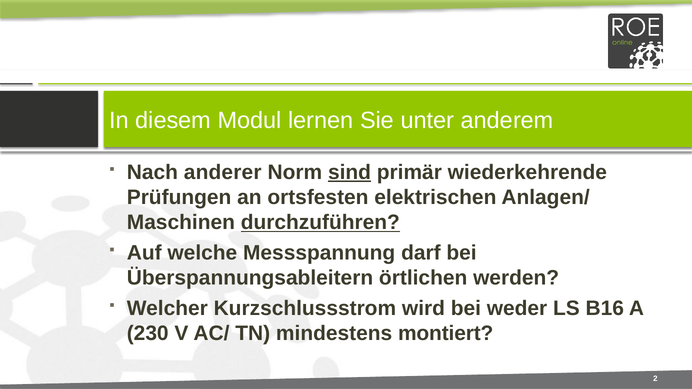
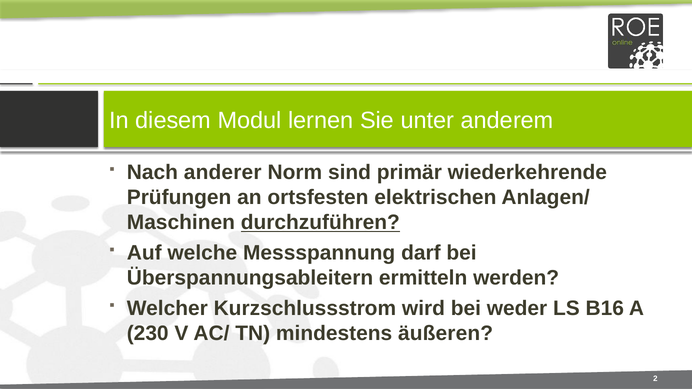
sind underline: present -> none (350, 172)
örtlichen: örtlichen -> ermitteln (423, 278)
montiert: montiert -> äußeren (446, 334)
